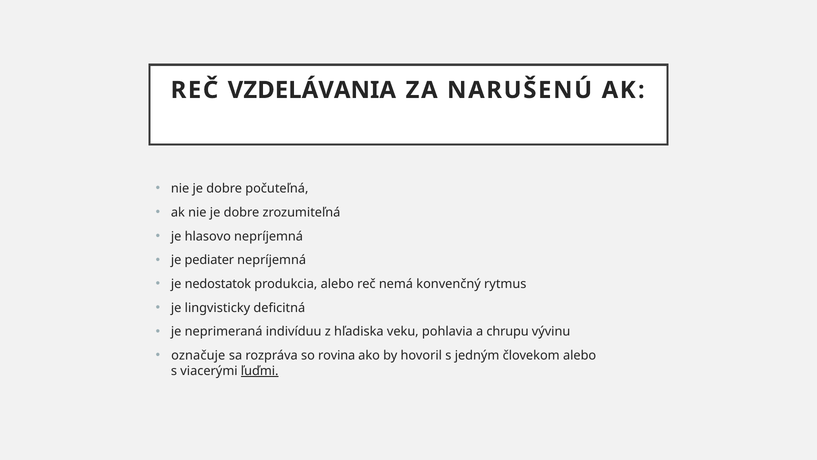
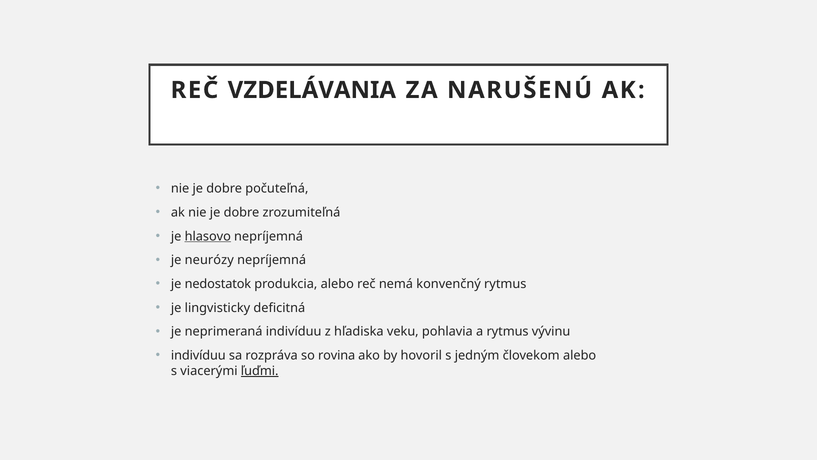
hlasovo underline: none -> present (208, 236)
pediater: pediater -> neurózy (209, 260)
a chrupu: chrupu -> rytmus (508, 331)
označuje: označuje -> indivíduu (198, 355)
